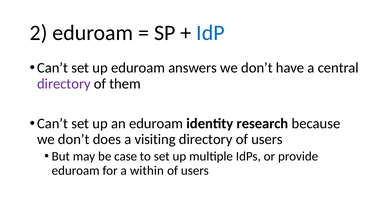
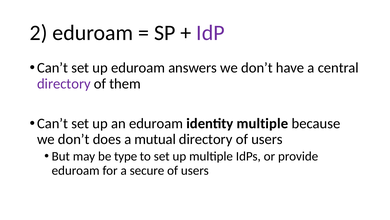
IdP colour: blue -> purple (210, 33)
identity research: research -> multiple (262, 123)
visiting: visiting -> mutual (155, 139)
case: case -> type (126, 156)
within: within -> secure (147, 170)
